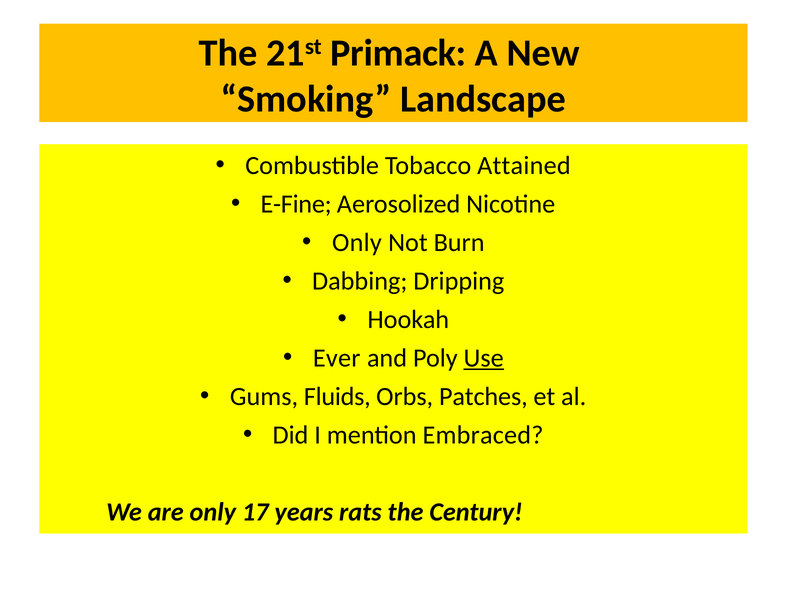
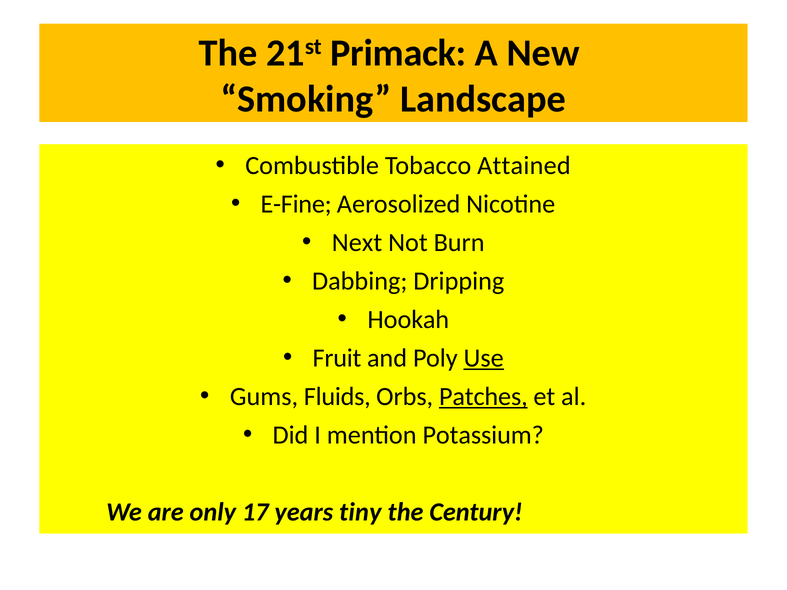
Only: Only -> Next (357, 243)
Ever: Ever -> Fruit (337, 358)
Patches underline: none -> present (483, 397)
Embraced: Embraced -> Potassium (483, 435)
rats: rats -> tiny (360, 512)
